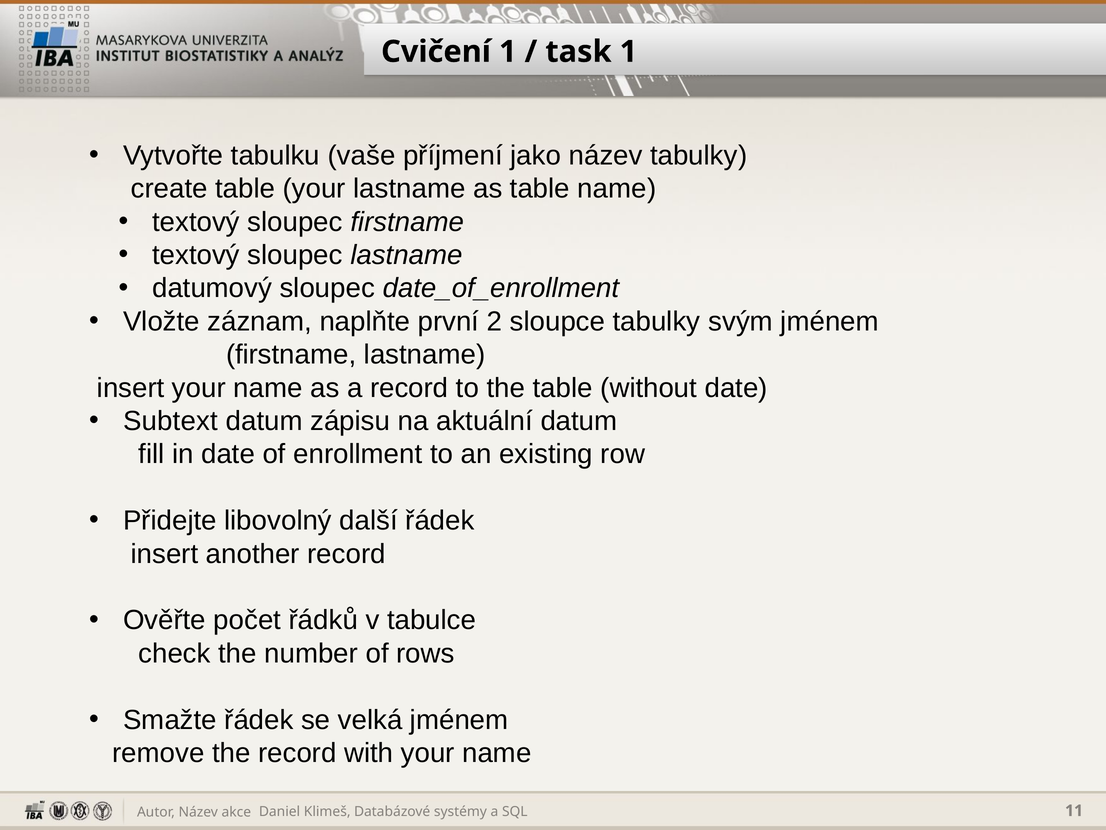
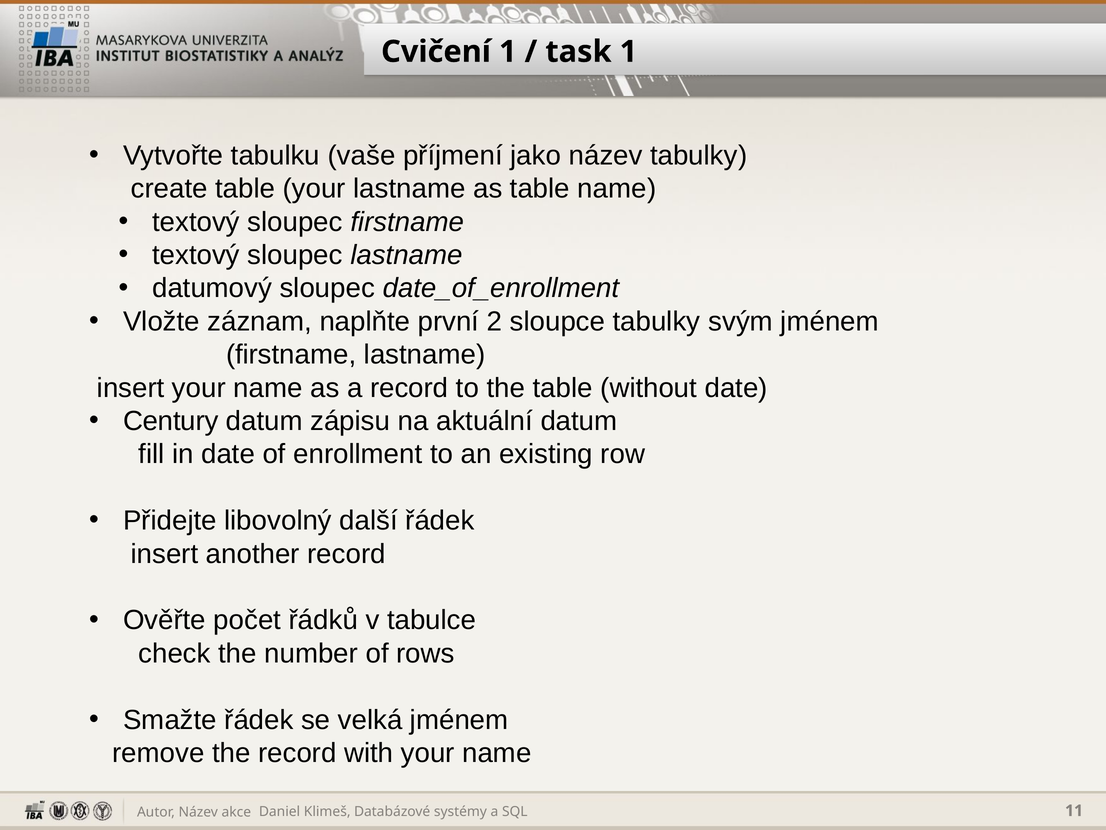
Subtext: Subtext -> Century (171, 421)
